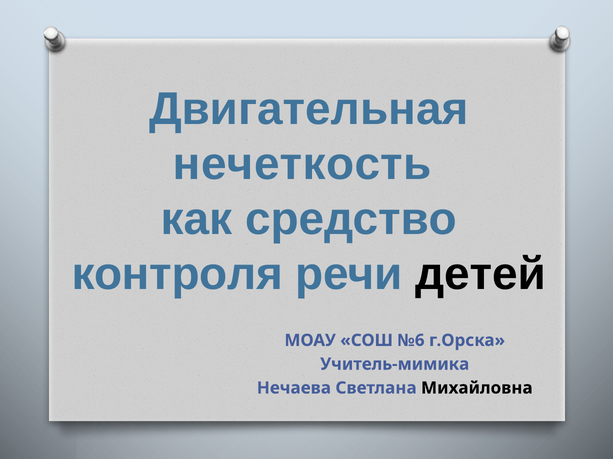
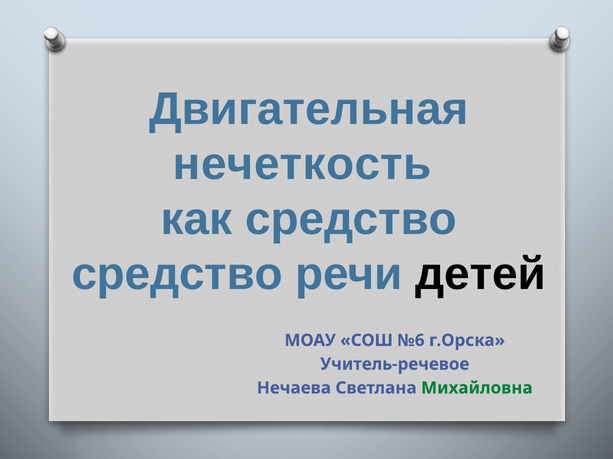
контроля: контроля -> средство (177, 275)
Учитель-мимика: Учитель-мимика -> Учитель-речевое (395, 365)
Михайловна colour: black -> green (477, 389)
